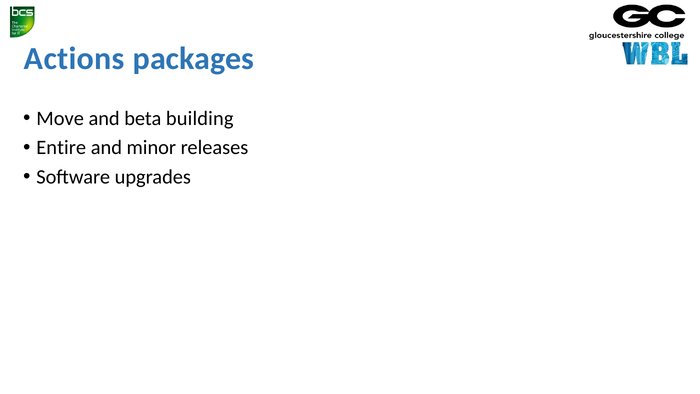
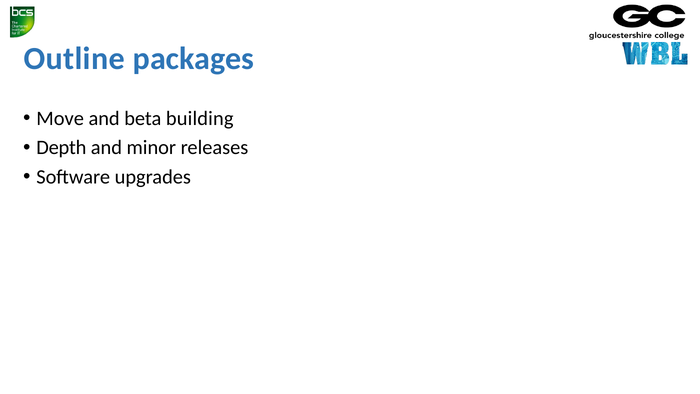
Actions: Actions -> Outline (74, 59)
Entire: Entire -> Depth (61, 148)
